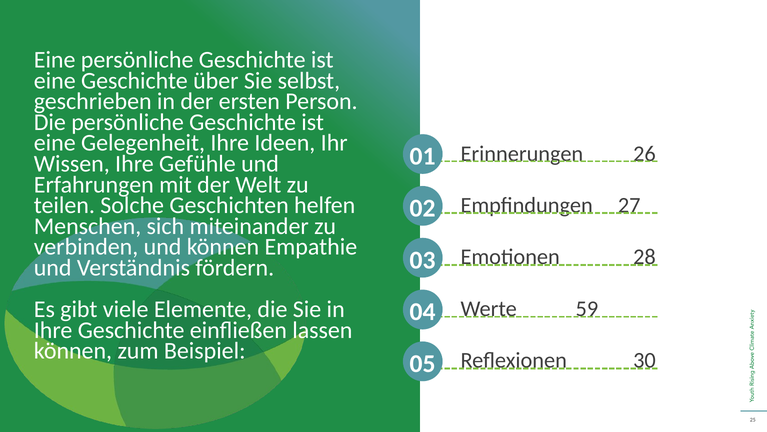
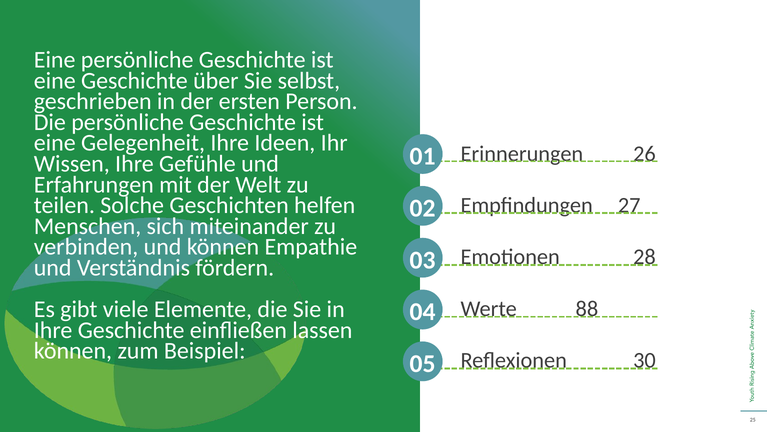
59: 59 -> 88 (587, 308)
